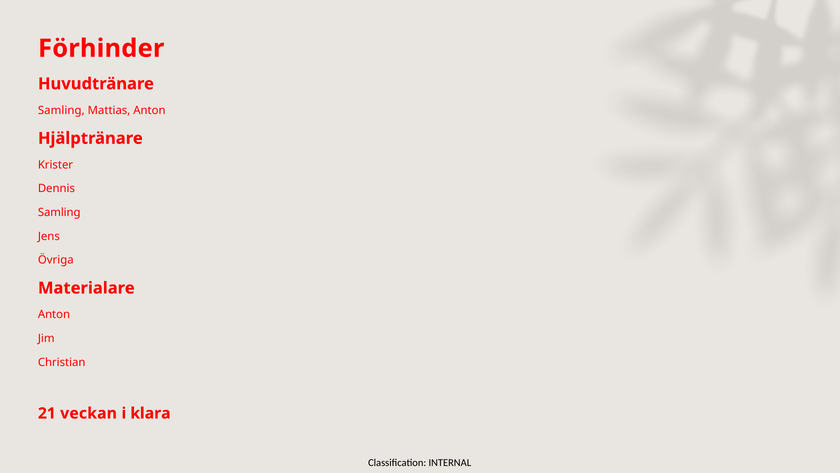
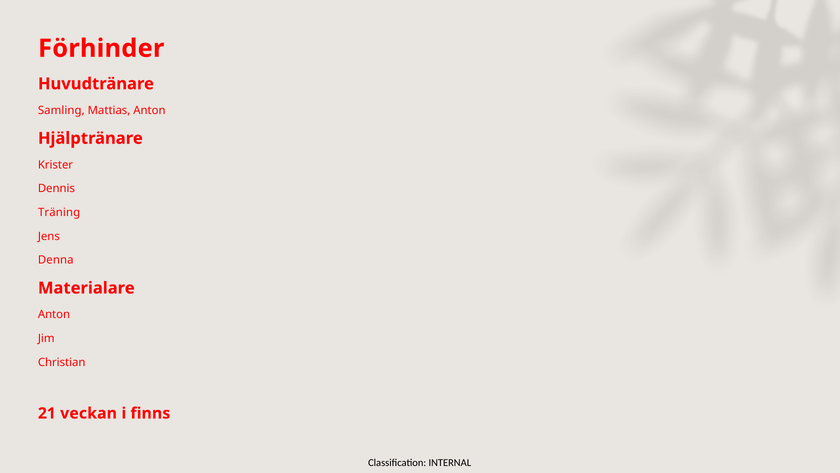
Samling: Samling -> Träning (59, 212)
Övriga: Övriga -> Denna (56, 260)
klara: klara -> finns (150, 413)
